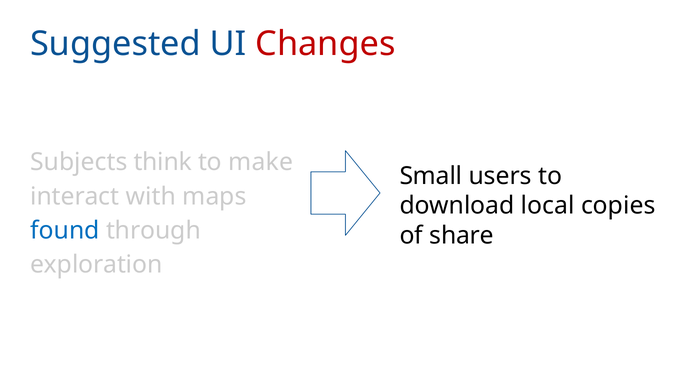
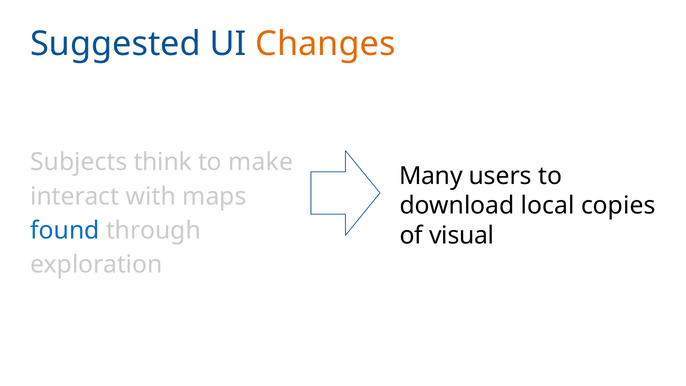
Changes colour: red -> orange (325, 44)
Small: Small -> Many (431, 176)
share: share -> visual (462, 235)
